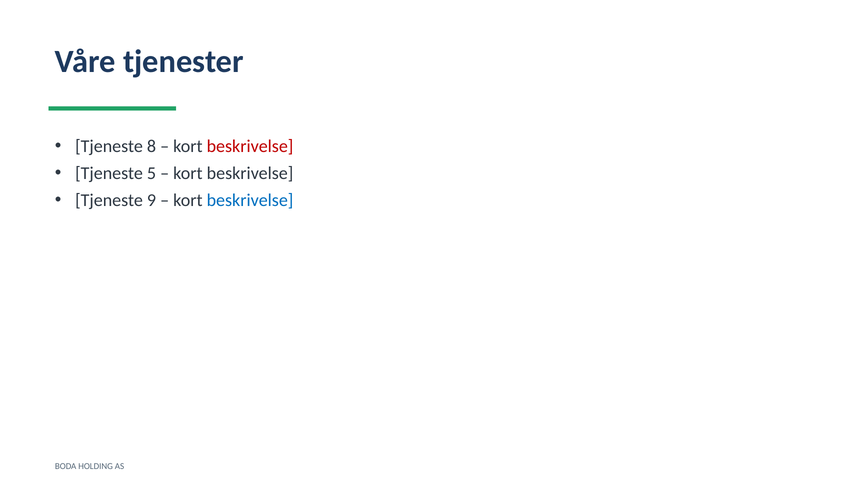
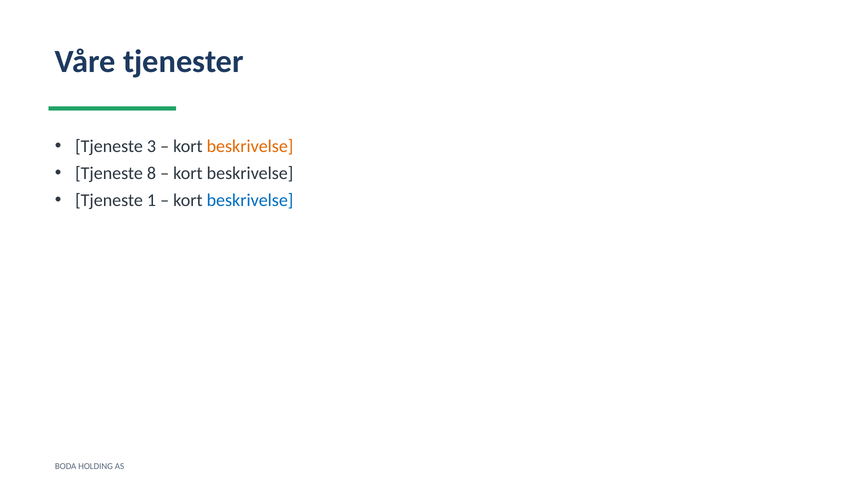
8: 8 -> 3 (151, 146)
beskrivelse colour: red -> orange (250, 146)
5: 5 -> 8 (151, 173)
9: 9 -> 1 (151, 200)
